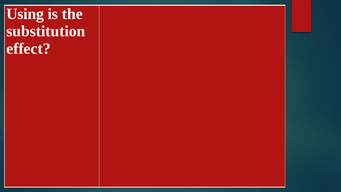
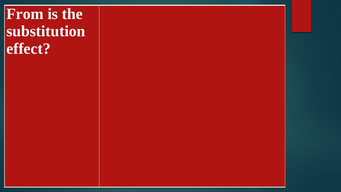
Using: Using -> From (25, 14)
